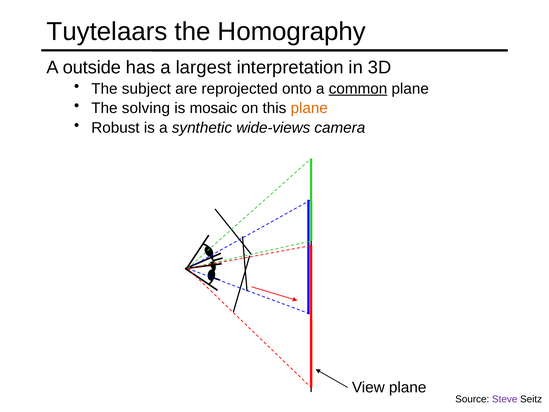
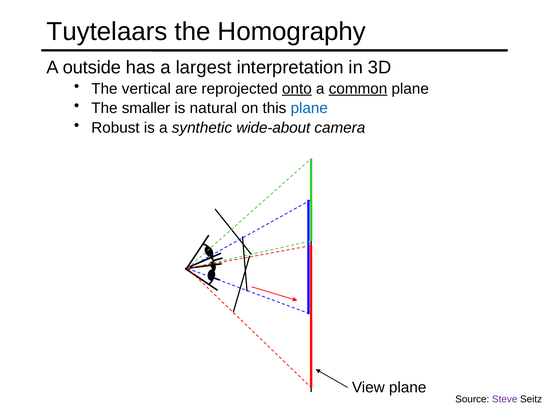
subject: subject -> vertical (146, 89)
onto underline: none -> present (297, 89)
solving: solving -> smaller (146, 108)
mosaic: mosaic -> natural (213, 108)
plane colour: orange -> blue (309, 108)
wide-views: wide-views -> wide-about (273, 128)
